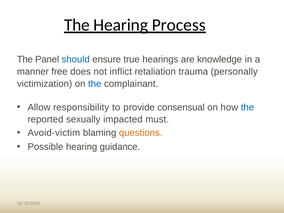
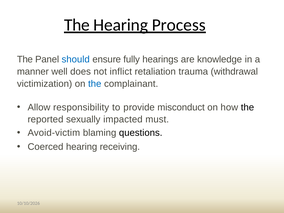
true: true -> fully (132, 59)
free: free -> well (59, 72)
personally: personally -> withdrawal (234, 72)
consensual: consensual -> misconduct (181, 107)
the colour: blue -> black (247, 107)
questions colour: orange -> black (141, 133)
Possible: Possible -> Coerced (45, 147)
guidance: guidance -> receiving (120, 147)
